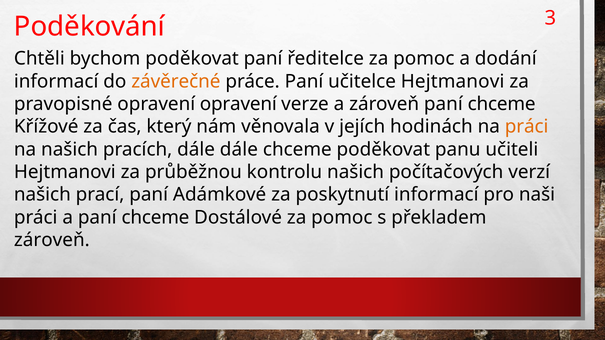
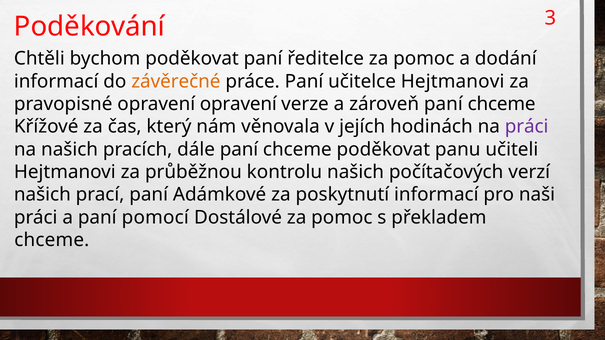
práci colour: orange -> purple (527, 127)
dále dále: dále -> paní (239, 150)
a paní chceme: chceme -> pomocí (155, 218)
zároveň: zároveň -> chceme (52, 240)
